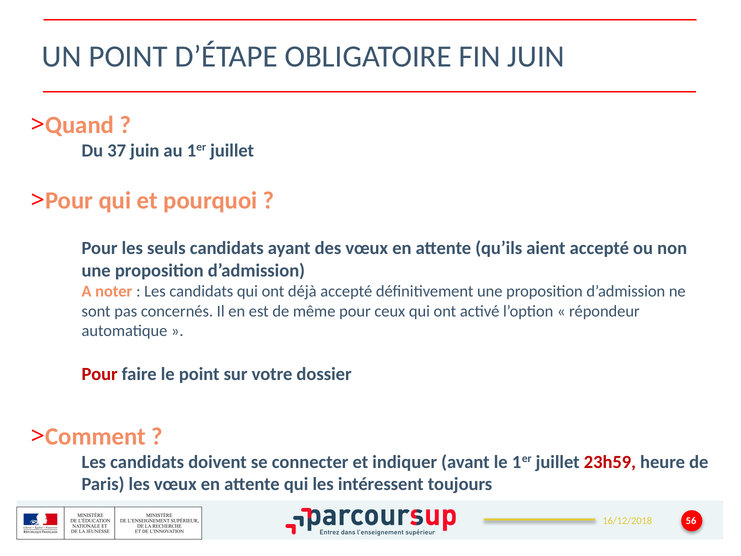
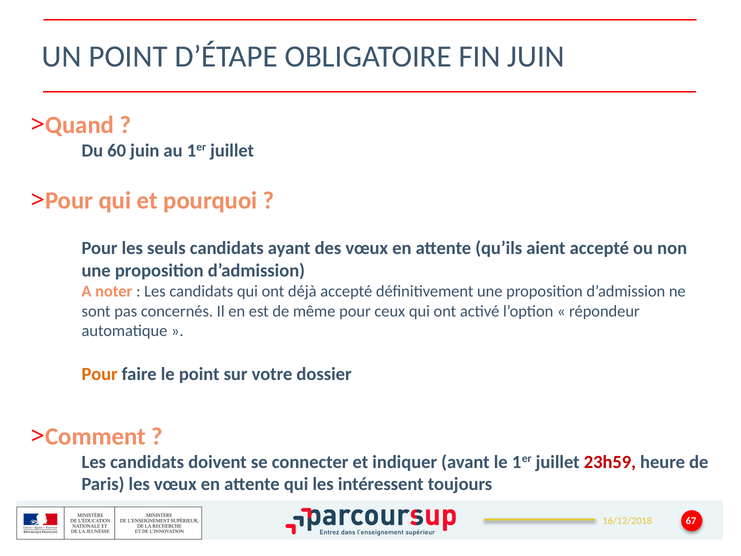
37: 37 -> 60 (117, 151)
Pour colour: red -> orange (100, 374)
56: 56 -> 67 (691, 521)
